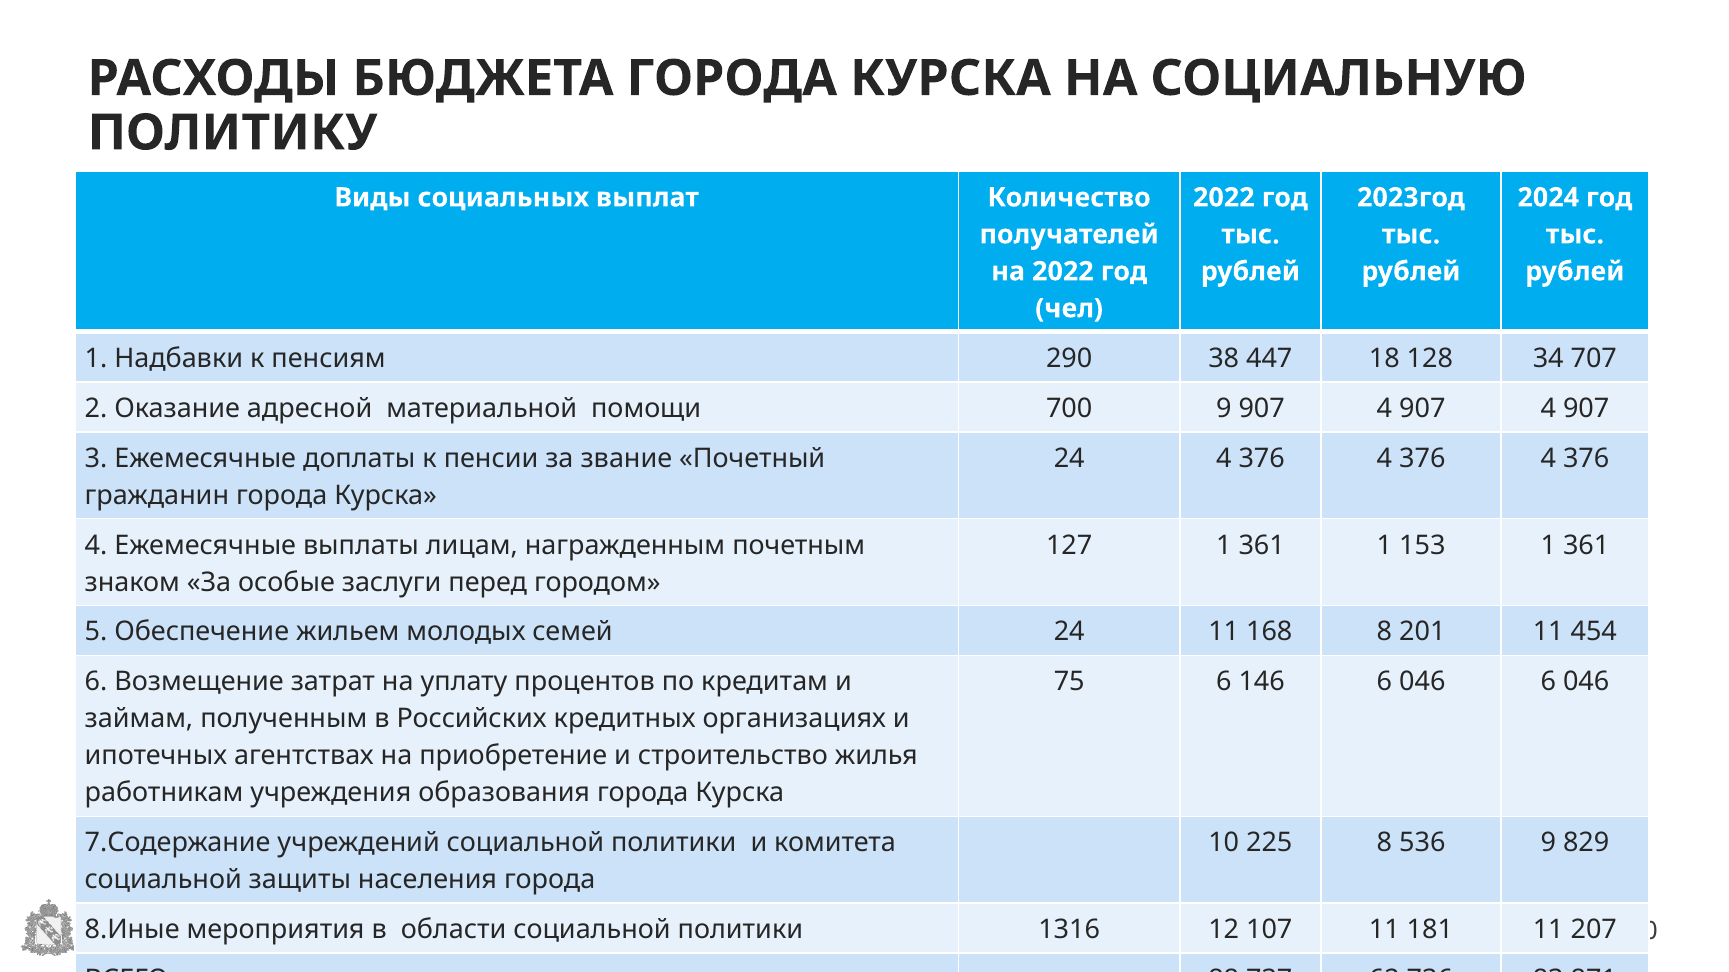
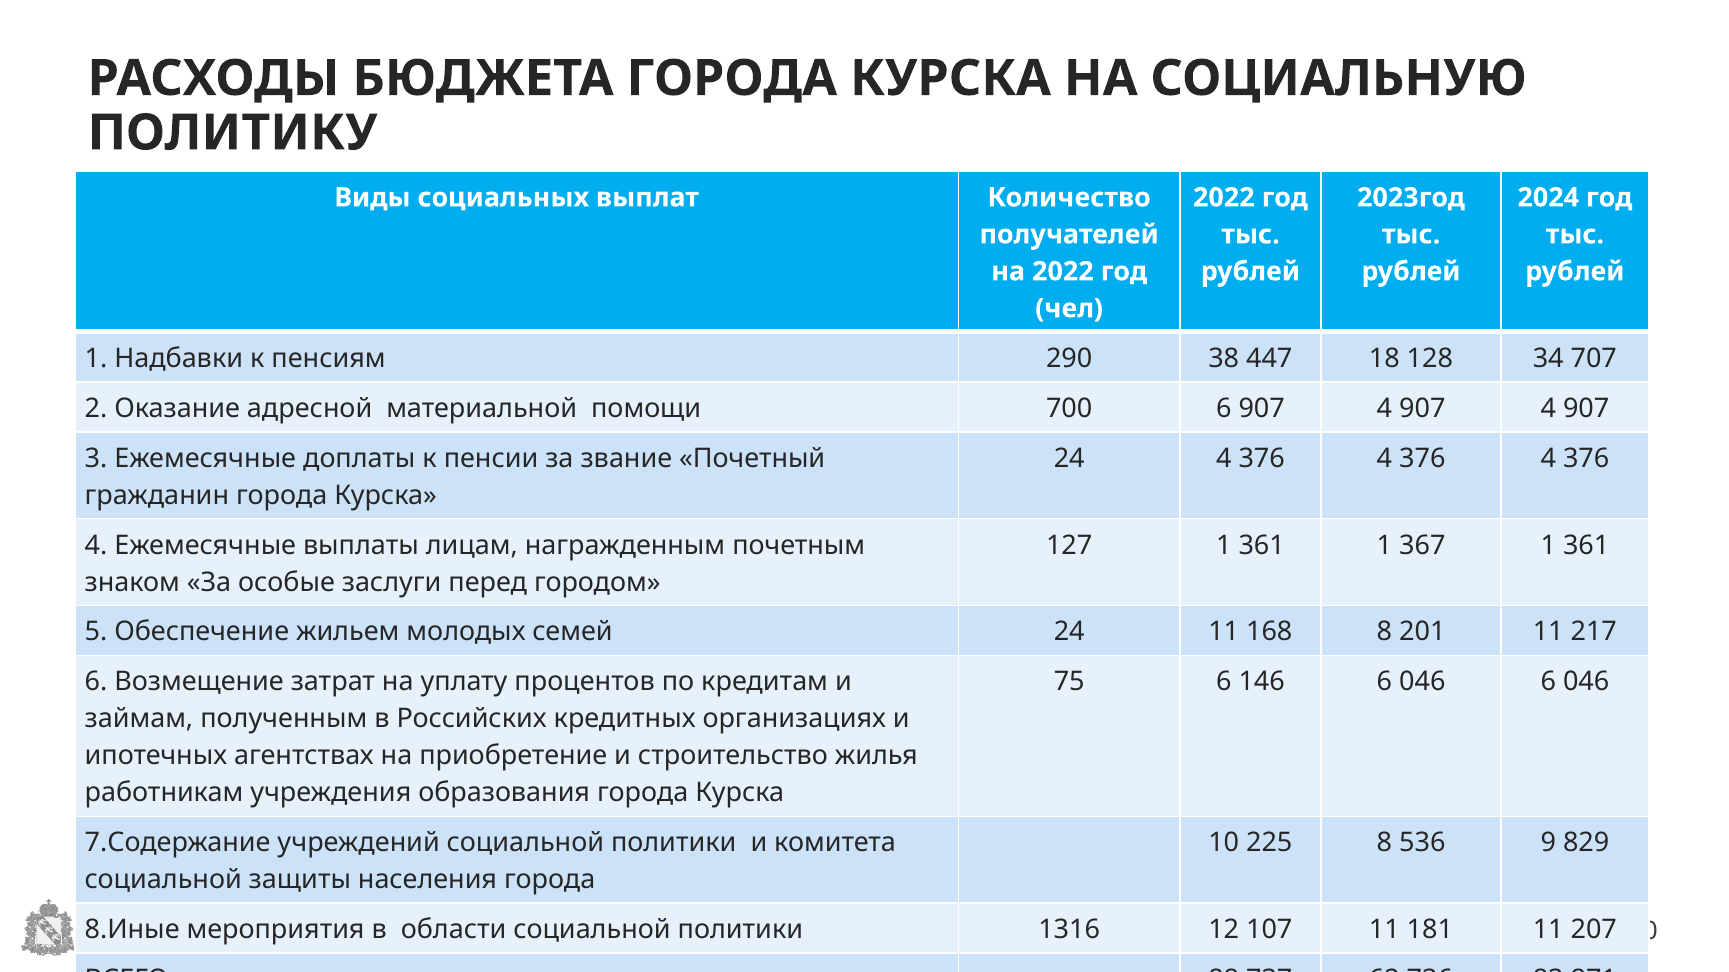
700 9: 9 -> 6 (1224, 409)
153: 153 -> 367 (1422, 545)
454: 454 -> 217 (1594, 632)
